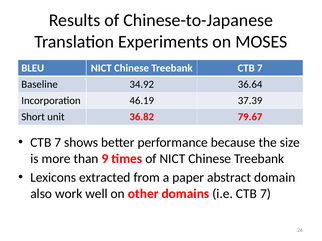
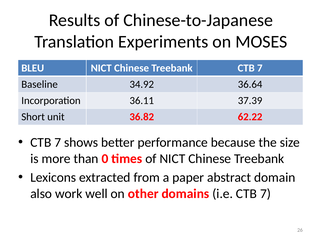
46.19: 46.19 -> 36.11 (142, 101)
79.67: 79.67 -> 62.22 (250, 117)
9: 9 -> 0 (105, 159)
